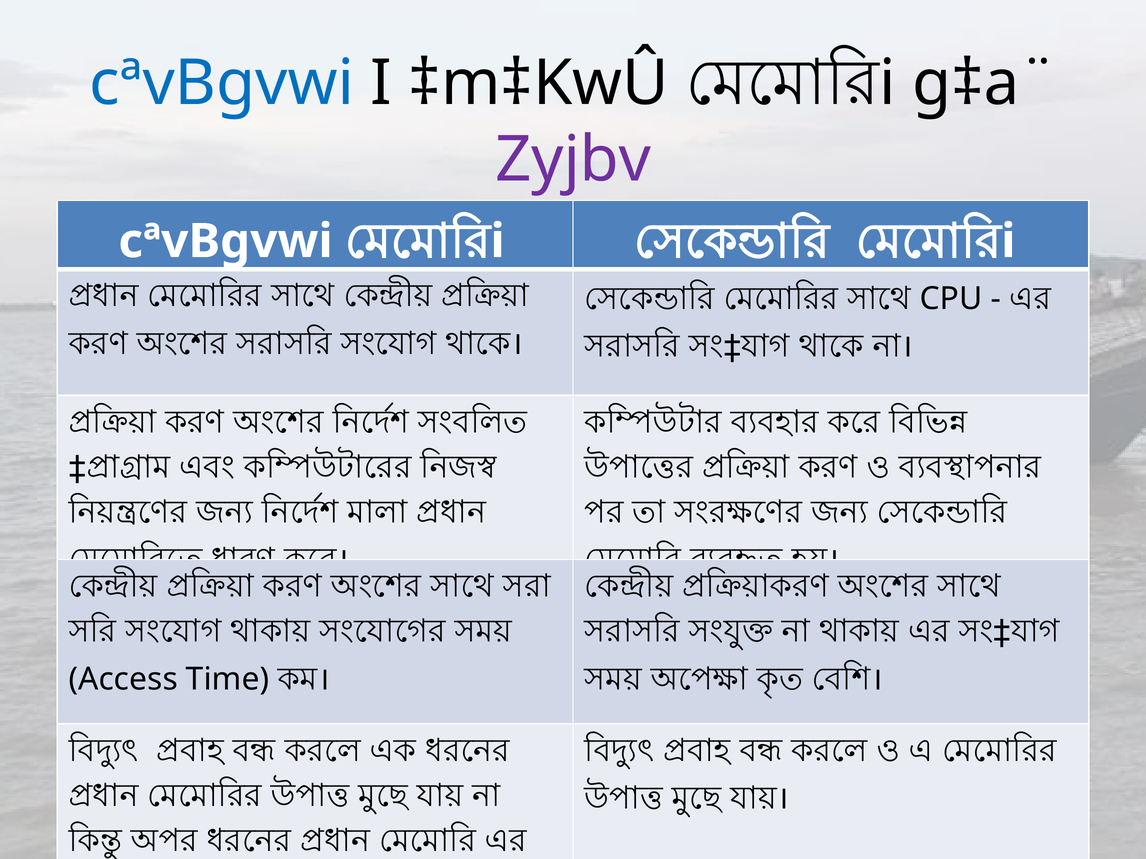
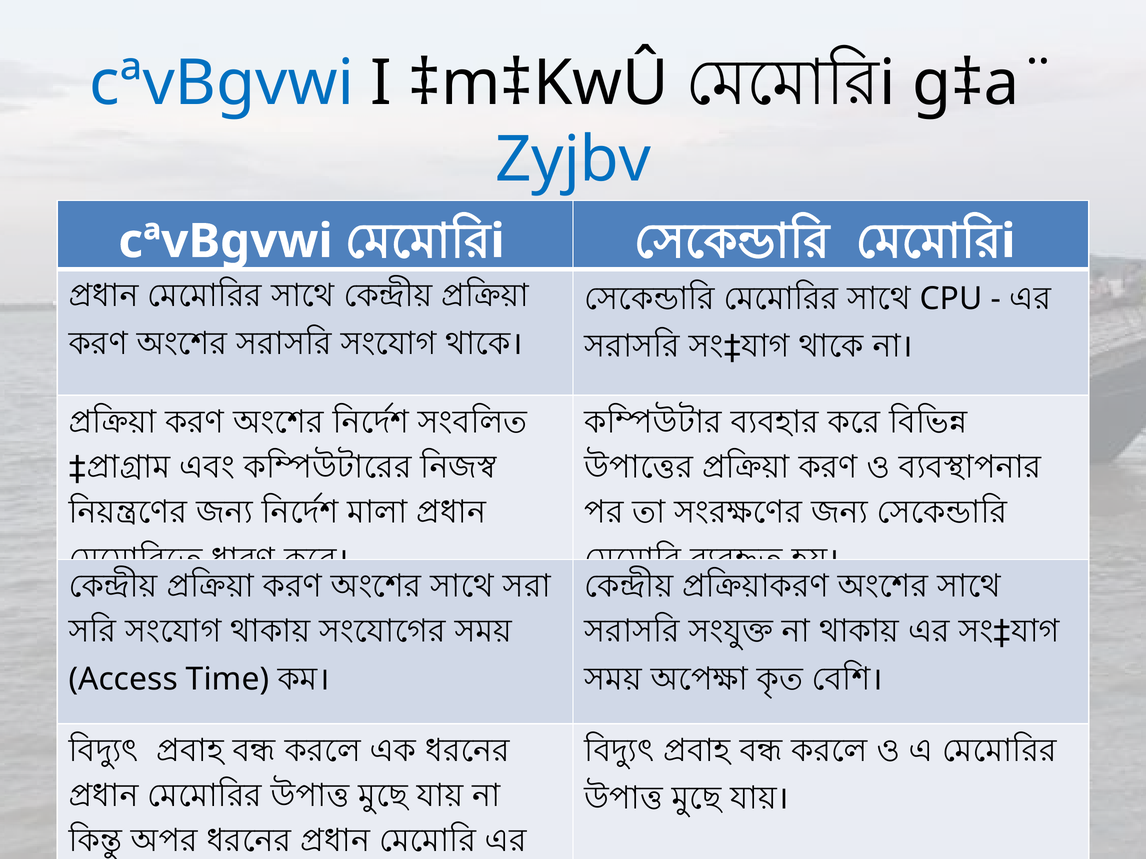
Zyjbv colour: purple -> blue (573, 160)
